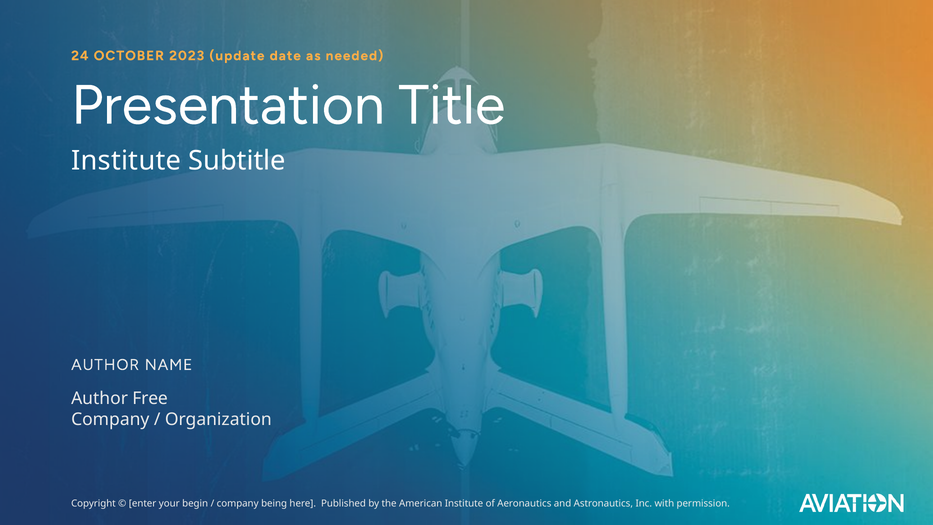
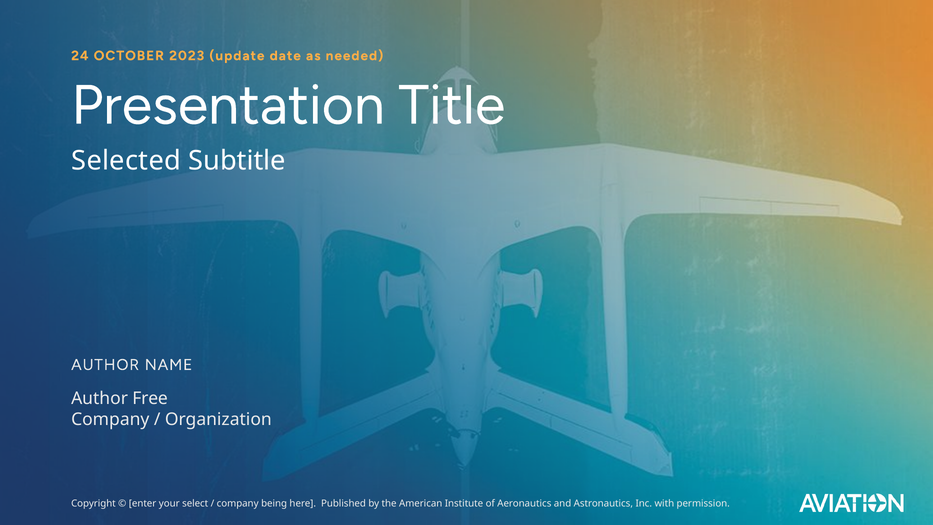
Institute: Institute -> Selected (126, 161)
begin: begin -> select (195, 503)
